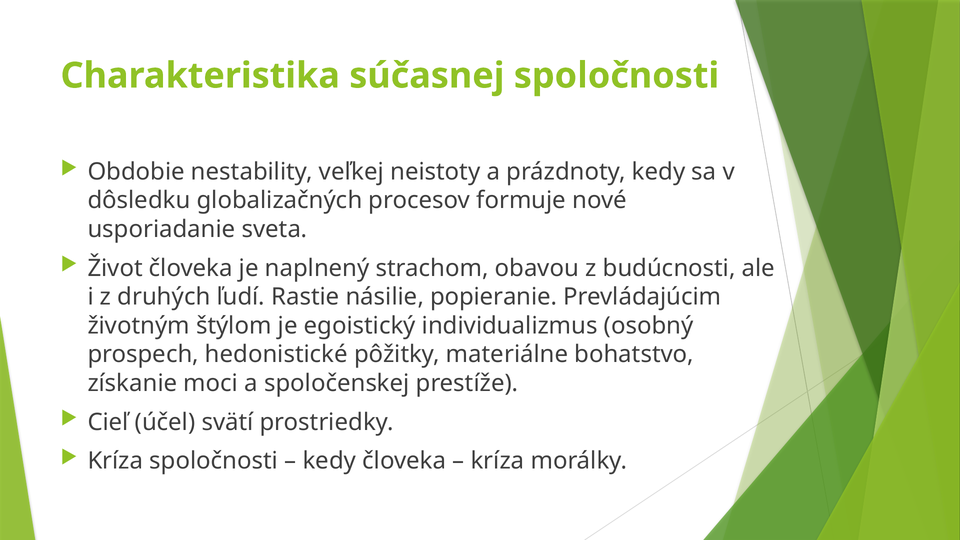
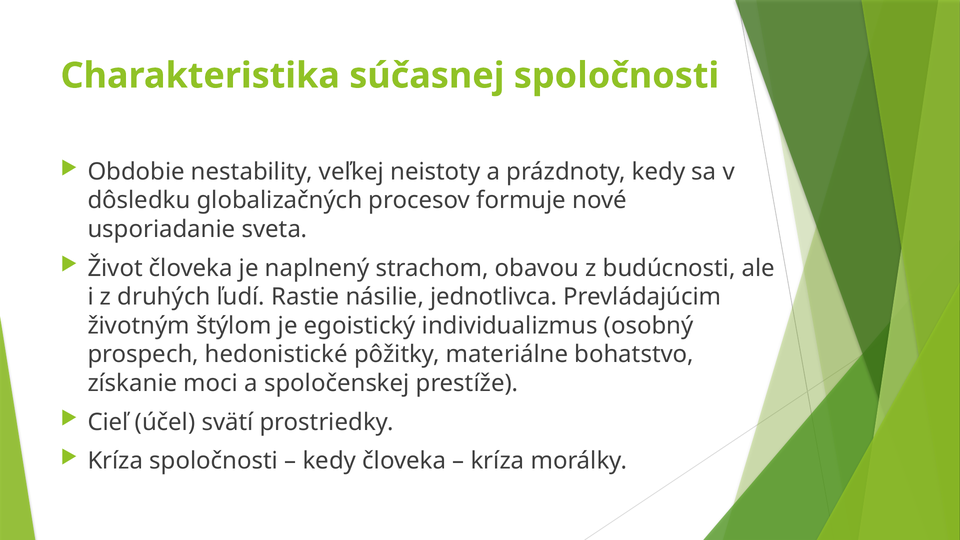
popieranie: popieranie -> jednotlivca (494, 297)
